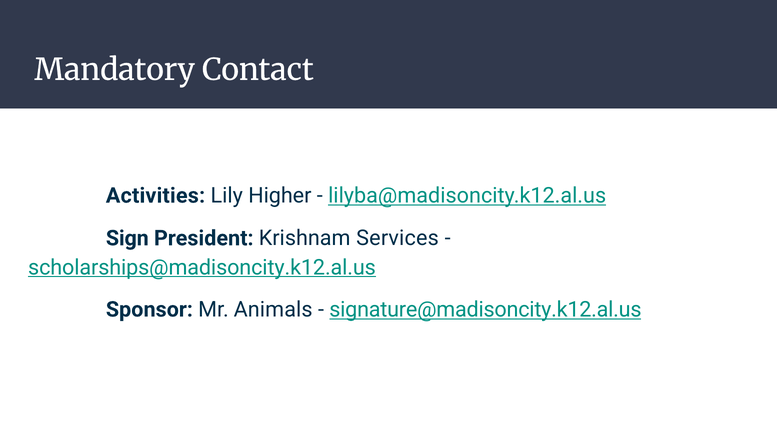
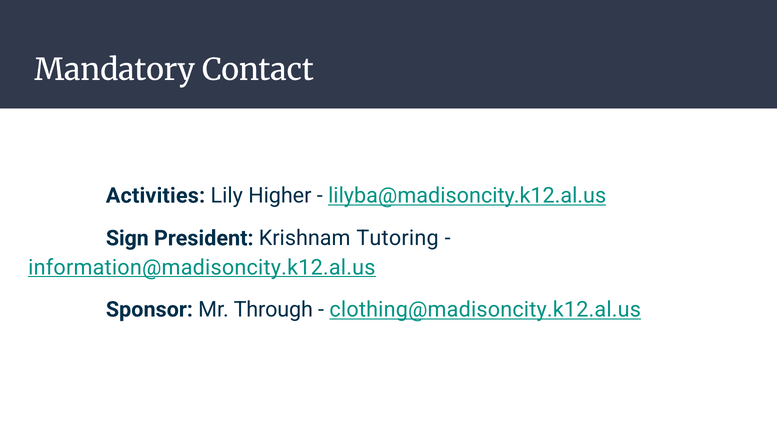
Services: Services -> Tutoring (398, 238)
scholarships@madisoncity.k12.al.us: scholarships@madisoncity.k12.al.us -> information@madisoncity.k12.al.us (202, 267)
Animals: Animals -> Through (273, 310)
signature@madisoncity.k12.al.us: signature@madisoncity.k12.al.us -> clothing@madisoncity.k12.al.us (485, 310)
